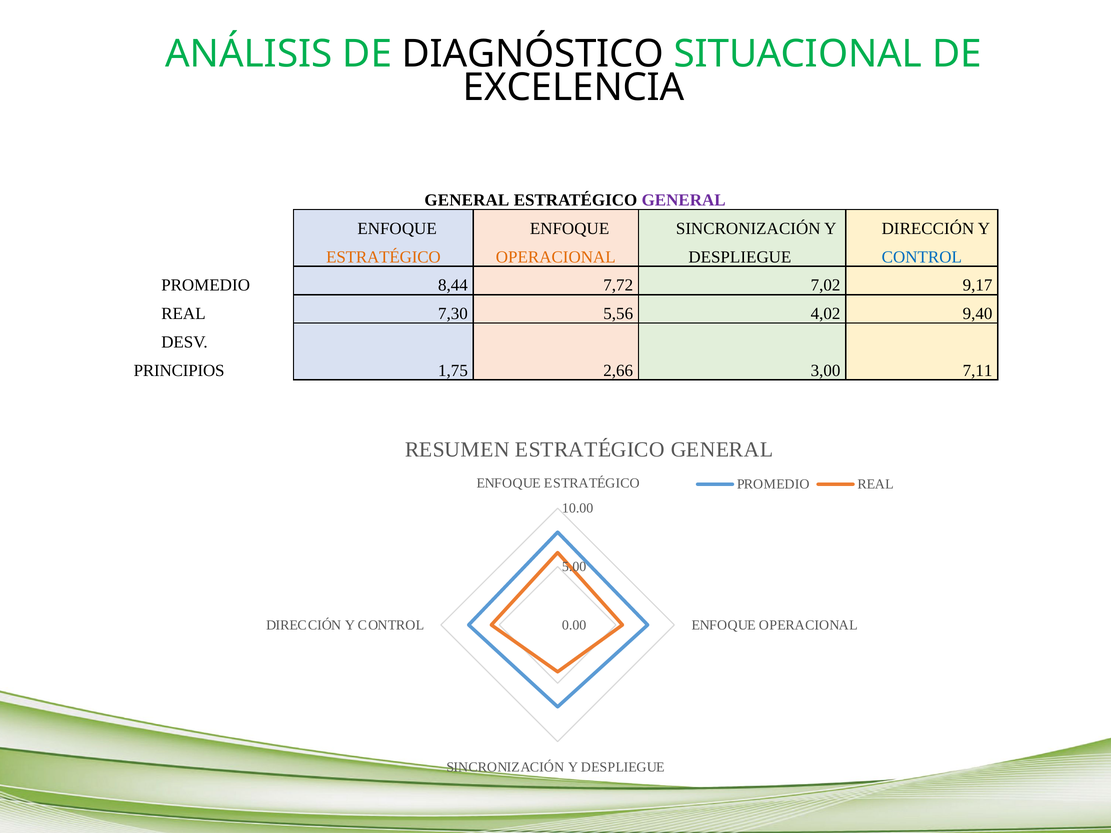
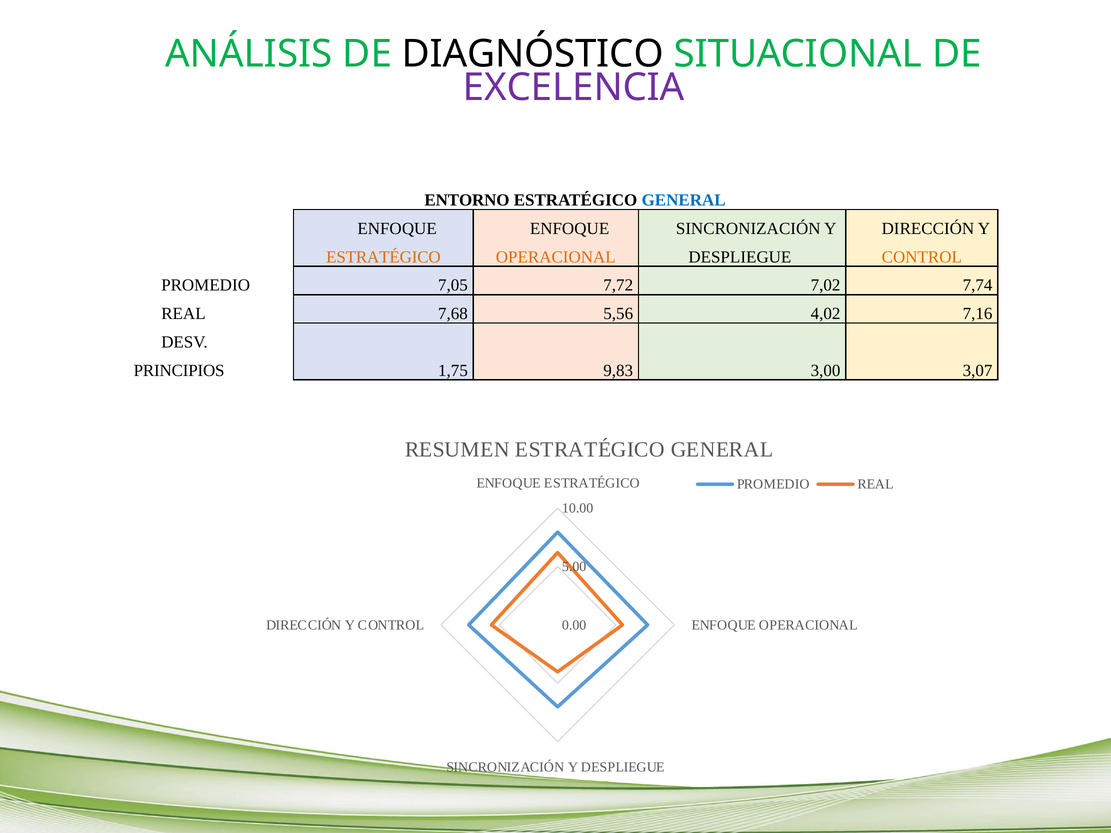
EXCELENCIA colour: black -> purple (574, 88)
GENERAL: GENERAL -> ENTORNO (467, 200)
GENERAL colour: purple -> blue (684, 200)
CONTROL colour: blue -> orange (922, 257)
8,44: 8,44 -> 7,05 (453, 285)
9,17: 9,17 -> 7,74 (978, 285)
7,30: 7,30 -> 7,68 (453, 314)
9,40: 9,40 -> 7,16 (978, 314)
2,66: 2,66 -> 9,83 (618, 371)
7,11: 7,11 -> 3,07 (978, 371)
